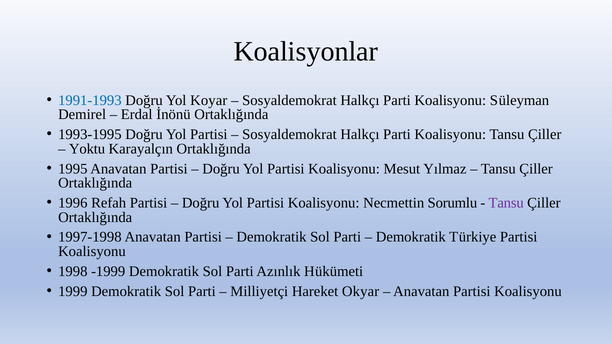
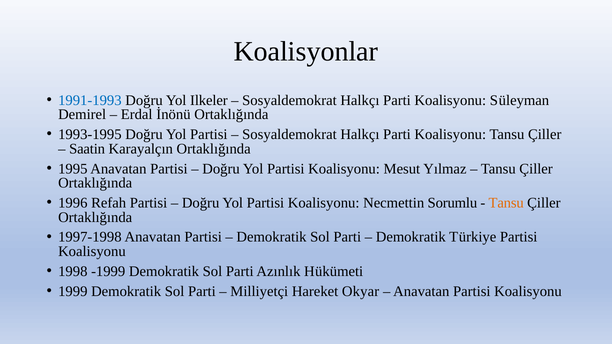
Koyar: Koyar -> Ilkeler (209, 100)
Yoktu: Yoktu -> Saatin (87, 149)
Tansu colour: purple -> orange (506, 203)
